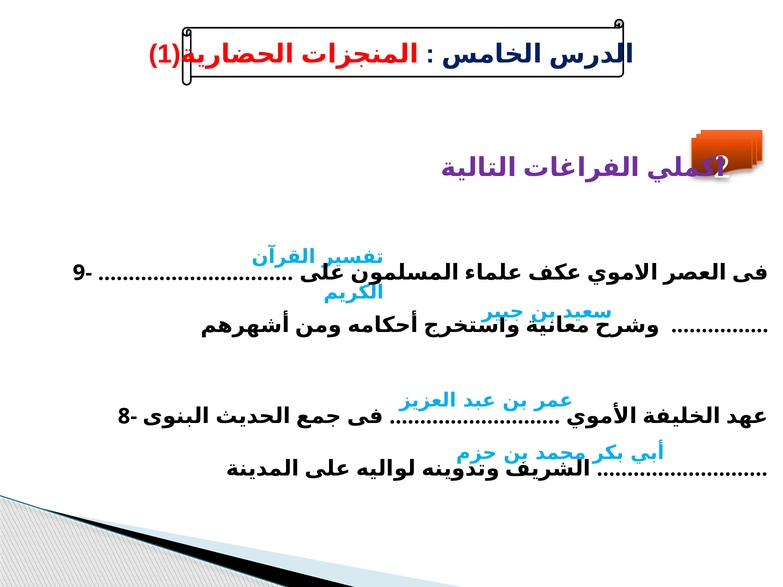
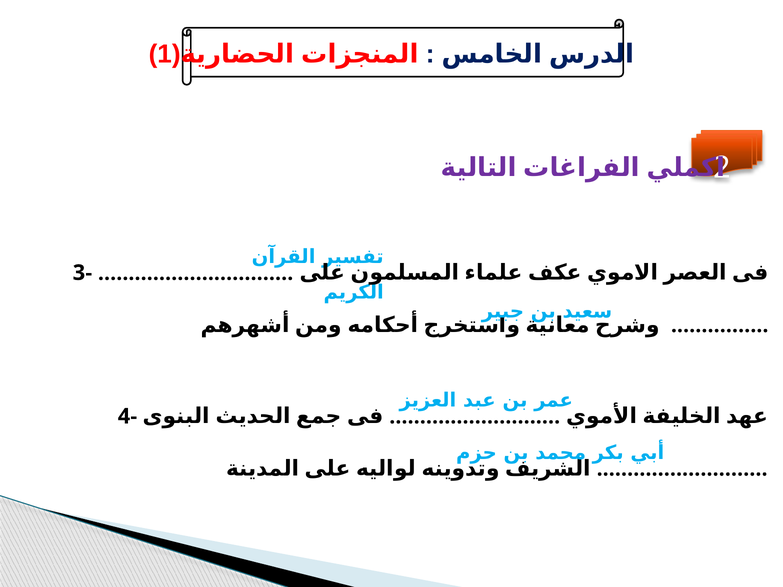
9-: 9- -> 3- (82, 273)
8-: 8- -> 4- (127, 416)
